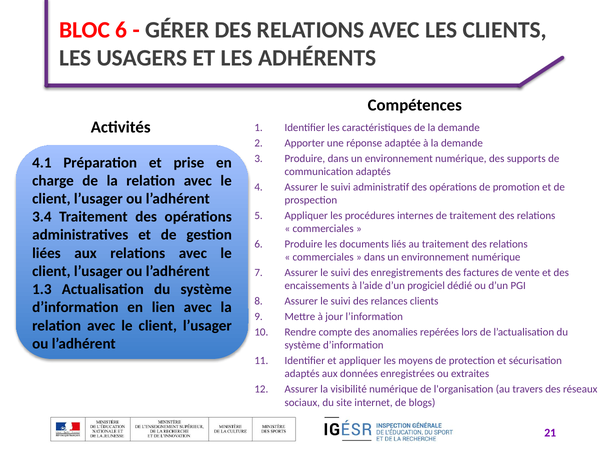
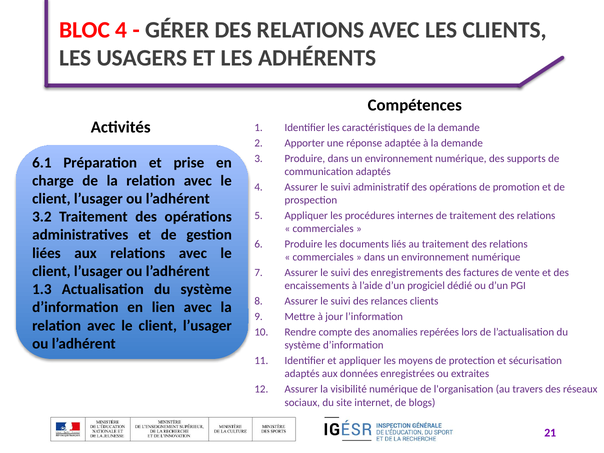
BLOC 6: 6 -> 4 (121, 30)
4.1: 4.1 -> 6.1 (42, 163)
3.4: 3.4 -> 3.2 (42, 217)
